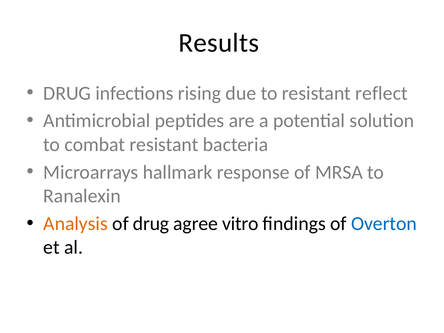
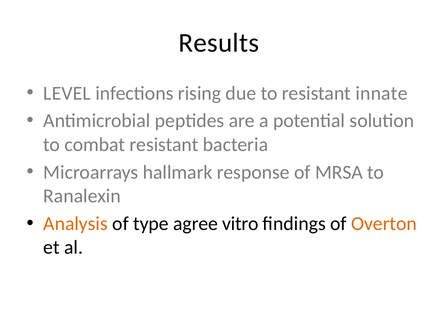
DRUG: DRUG -> LEVEL (67, 93)
reflect: reflect -> innate (382, 93)
of drug: drug -> type (151, 224)
Overton colour: blue -> orange (384, 224)
